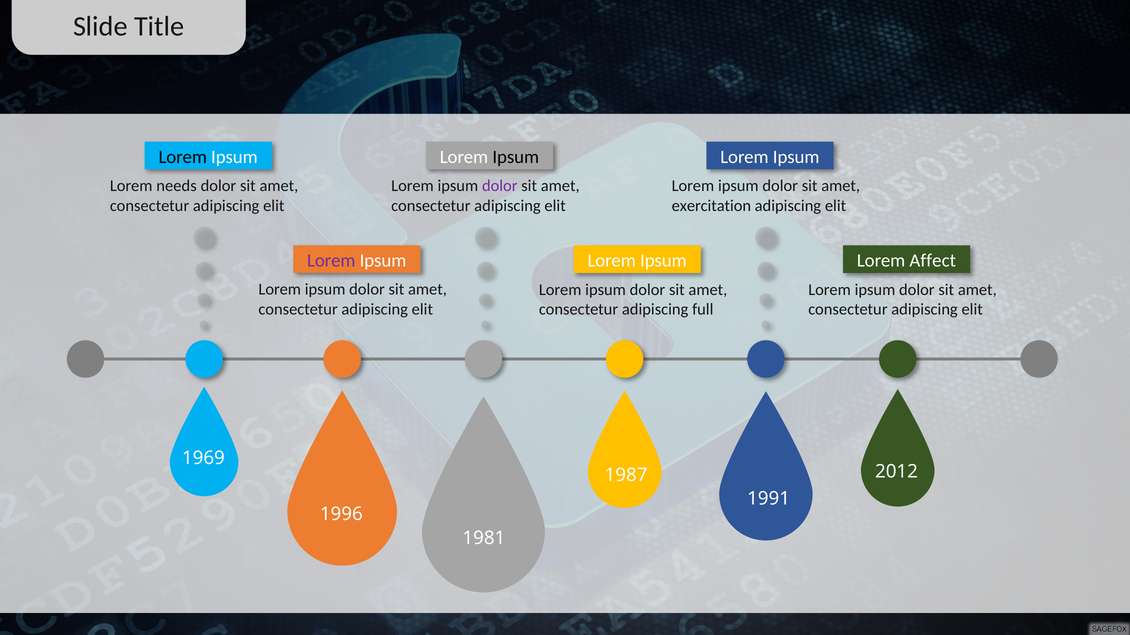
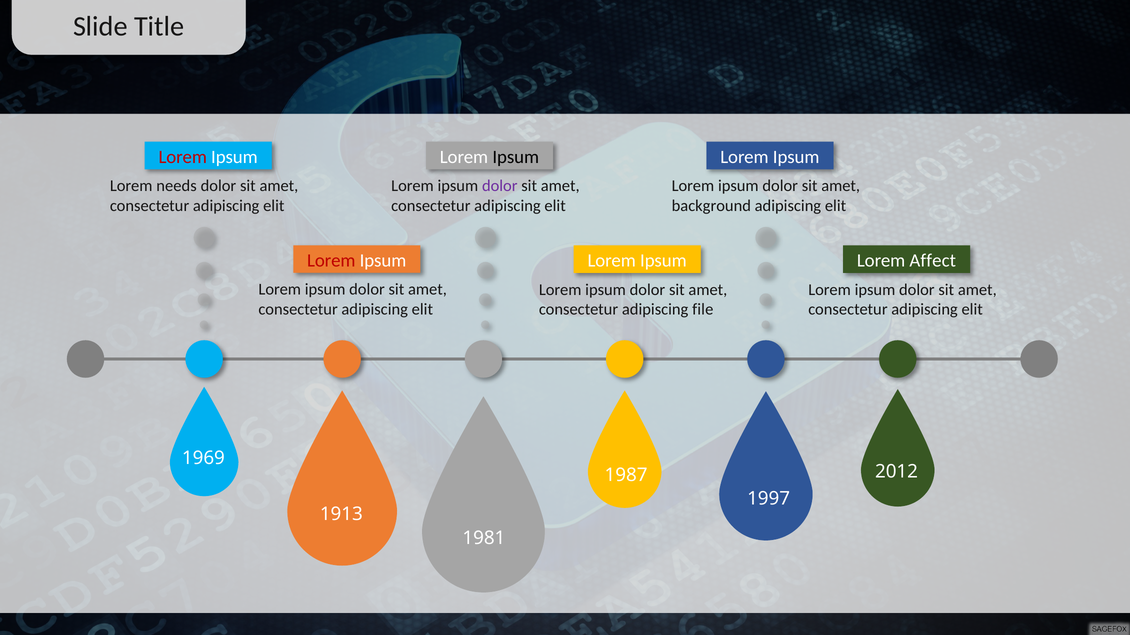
Lorem colour: black -> red (183, 157)
exercitation: exercitation -> background (711, 206)
Lorem colour: purple -> red (331, 261)
full: full -> file (703, 310)
1991: 1991 -> 1997 (769, 499)
1996: 1996 -> 1913 (341, 515)
